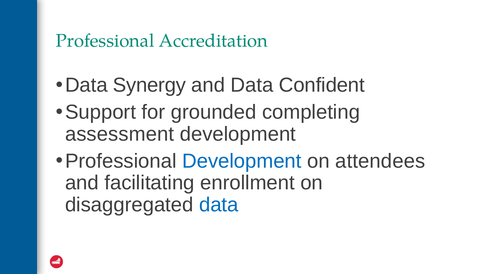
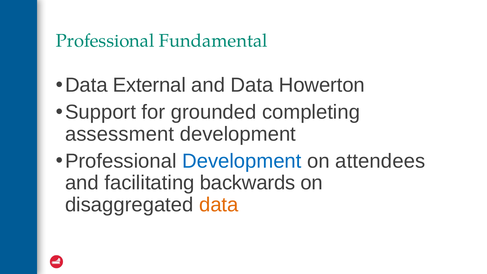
Accreditation: Accreditation -> Fundamental (213, 41)
Synergy: Synergy -> External (149, 85)
Confident: Confident -> Howerton (322, 85)
enrollment: enrollment -> backwards (248, 183)
data colour: blue -> orange (219, 205)
